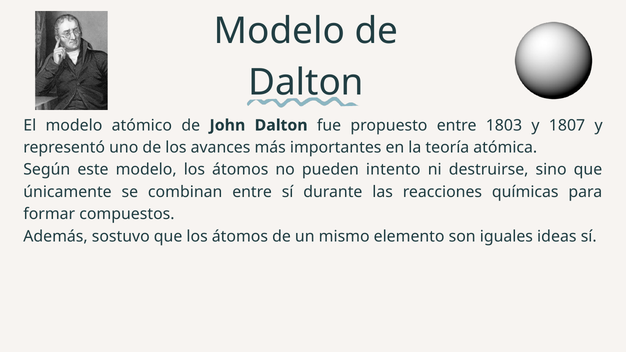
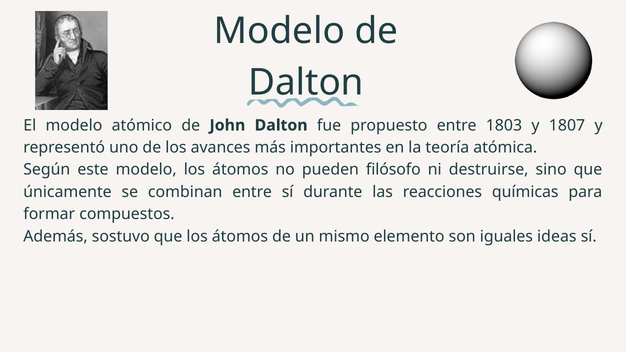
intento: intento -> filósofo (393, 170)
